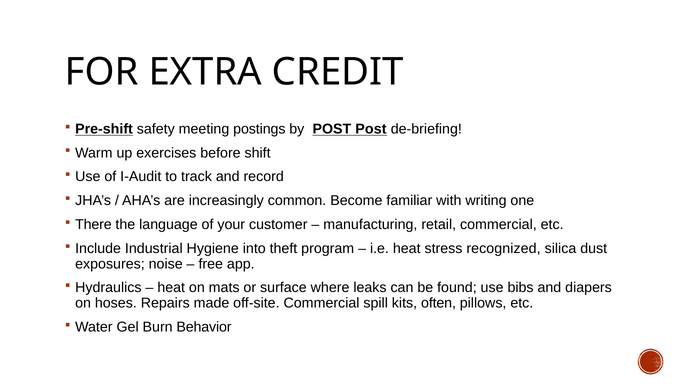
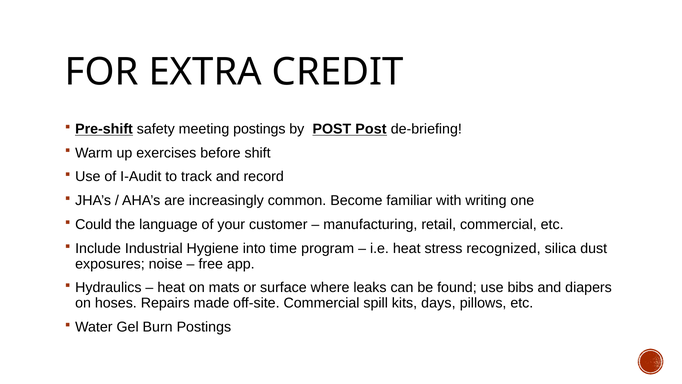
There: There -> Could (93, 224)
theft: theft -> time (283, 248)
often: often -> days (438, 303)
Burn Behavior: Behavior -> Postings (204, 327)
